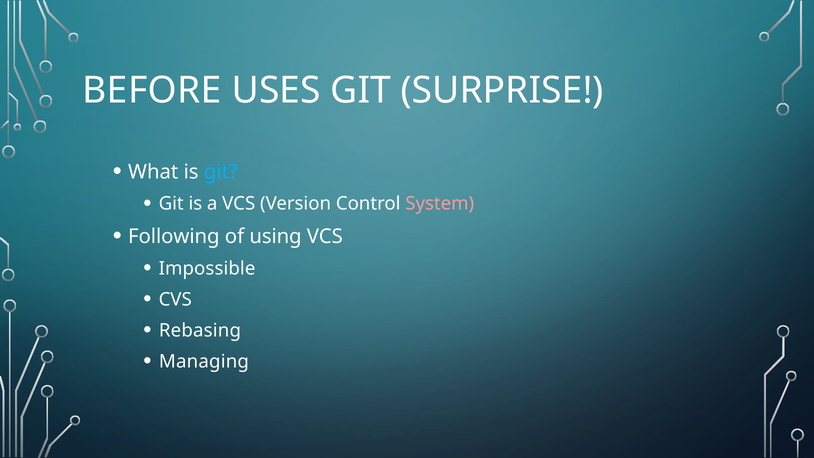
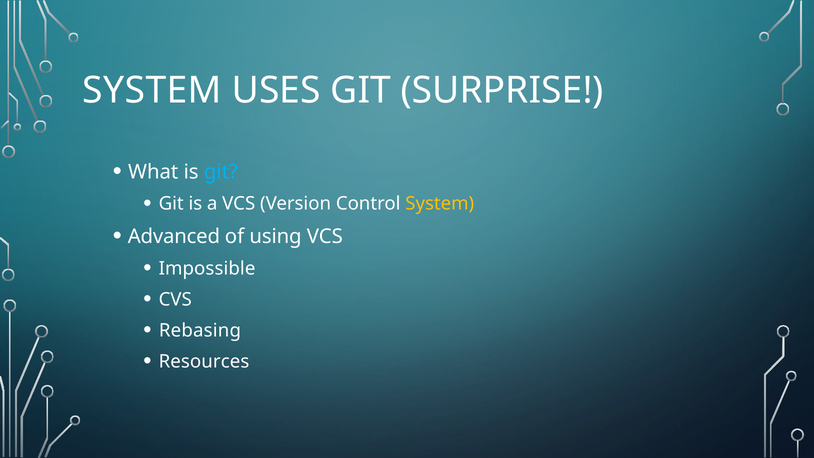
BEFORE: BEFORE -> SYSTEM (152, 90)
System colour: pink -> yellow (440, 204)
Following: Following -> Advanced (174, 236)
Managing: Managing -> Resources (204, 361)
